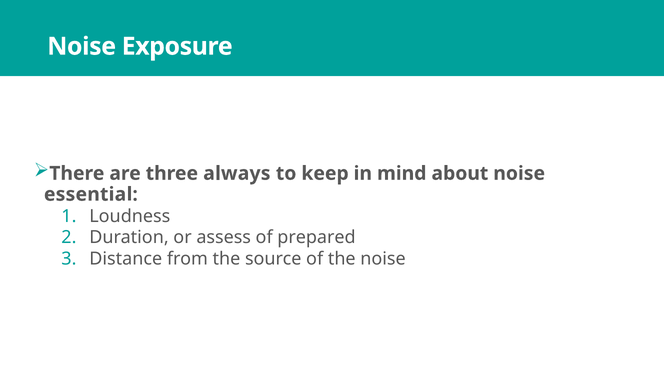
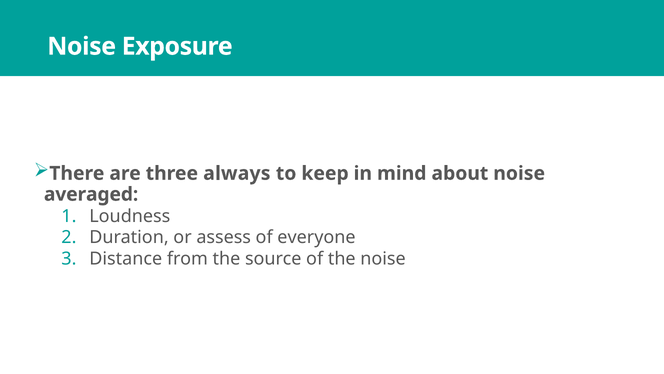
essential: essential -> averaged (91, 194)
prepared: prepared -> everyone (316, 237)
